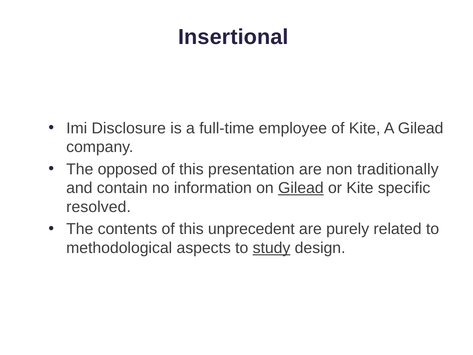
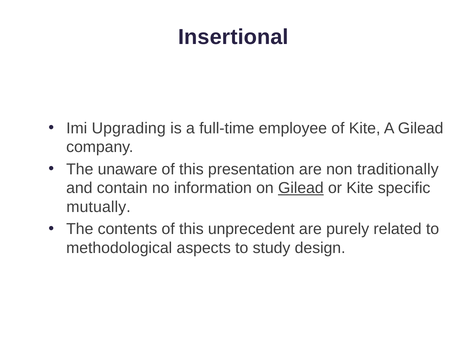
Disclosure: Disclosure -> Upgrading (129, 128)
opposed: opposed -> unaware (128, 169)
resolved: resolved -> mutually (99, 207)
study underline: present -> none (272, 248)
